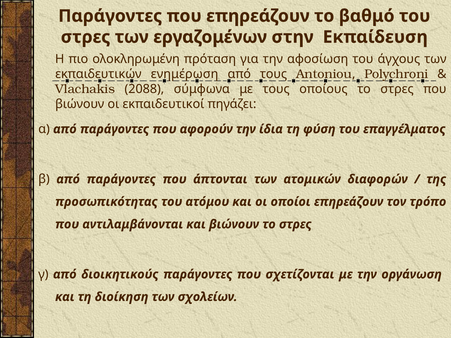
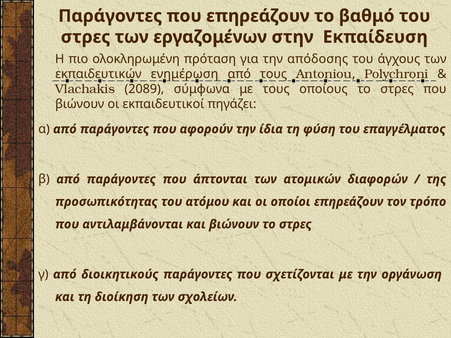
αφοσίωση: αφοσίωση -> απόδοσης (318, 59)
2088: 2088 -> 2089 (144, 89)
